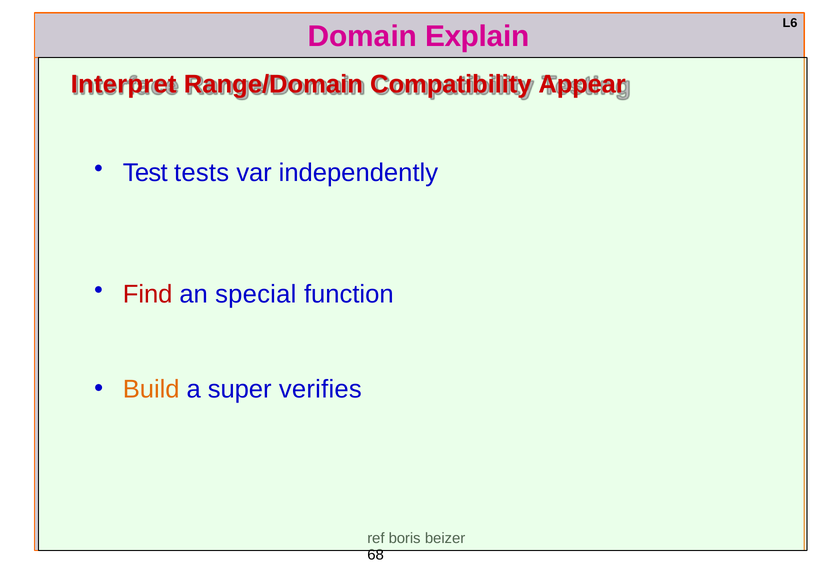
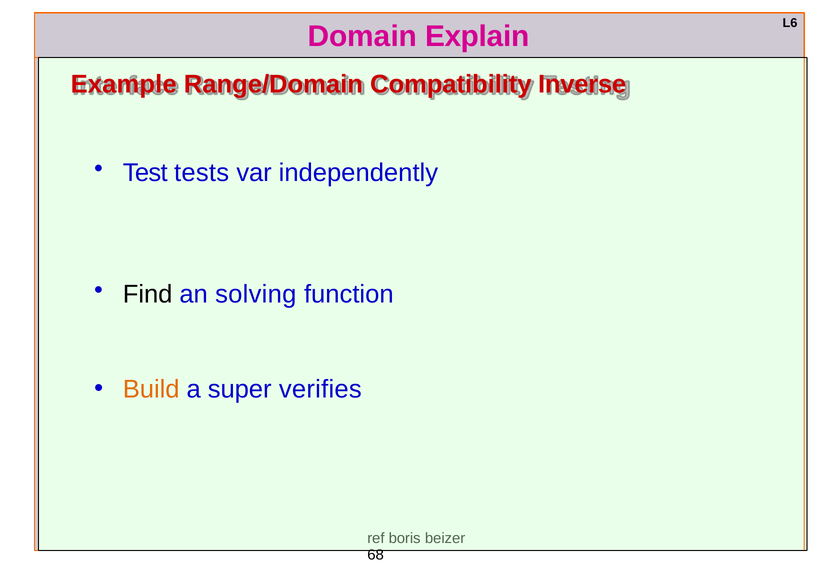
Interpret: Interpret -> Example (124, 84)
Appear: Appear -> Inverse (582, 84)
Find colour: red -> black (148, 294)
special: special -> solving (256, 294)
